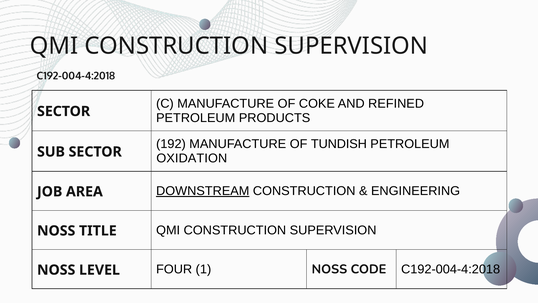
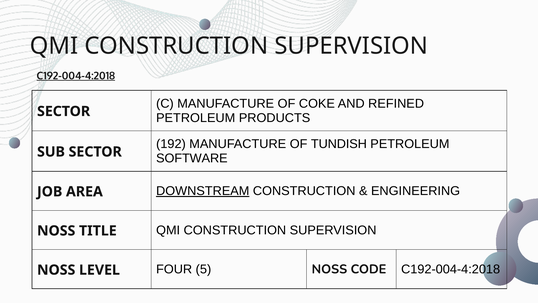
C192-004-4:2018 underline: none -> present (76, 76)
OXIDATION: OXIDATION -> SOFTWARE (192, 158)
1: 1 -> 5 (203, 269)
